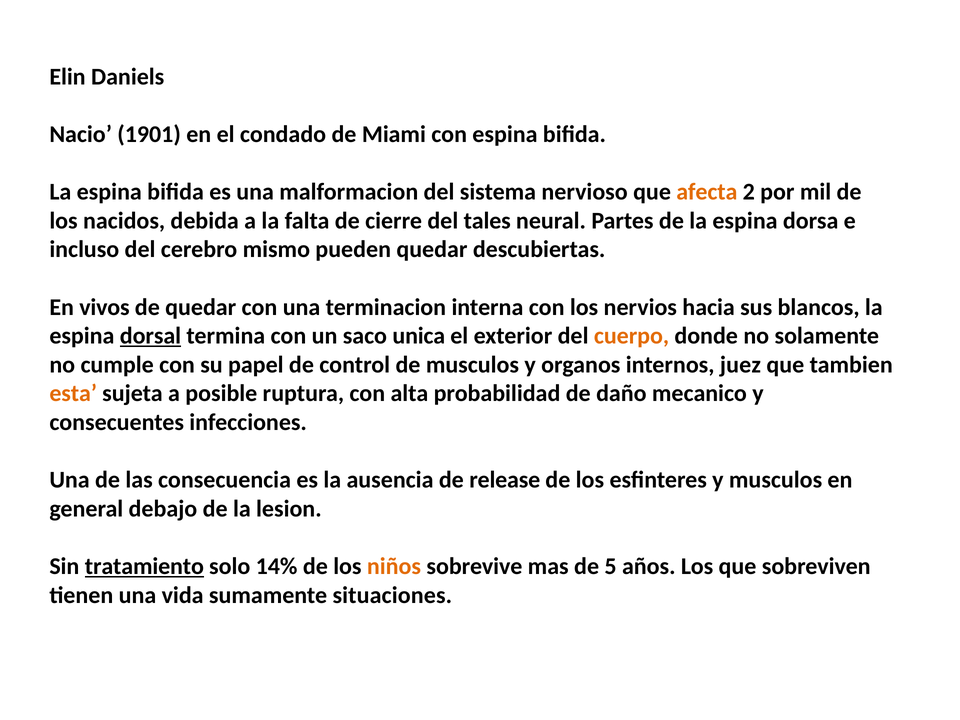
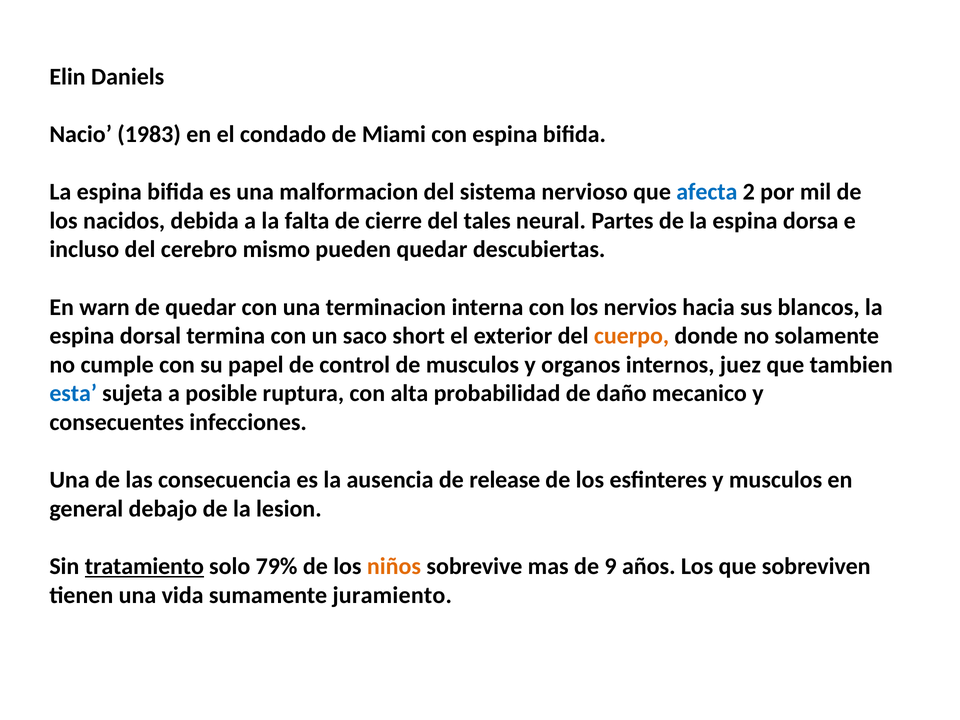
1901: 1901 -> 1983 (149, 134)
afecta colour: orange -> blue (707, 192)
vivos: vivos -> warn (104, 307)
dorsal underline: present -> none (150, 336)
unica: unica -> short (419, 336)
esta colour: orange -> blue (73, 394)
14%: 14% -> 79% (277, 566)
5: 5 -> 9 (611, 566)
situaciones: situaciones -> juramiento (392, 595)
